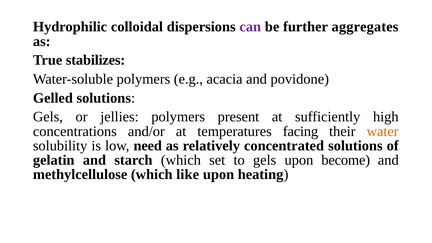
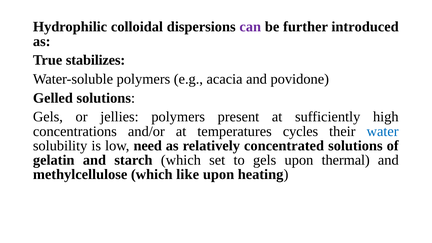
aggregates: aggregates -> introduced (365, 27)
facing: facing -> cycles (300, 131)
water colour: orange -> blue (383, 131)
become: become -> thermal (346, 160)
